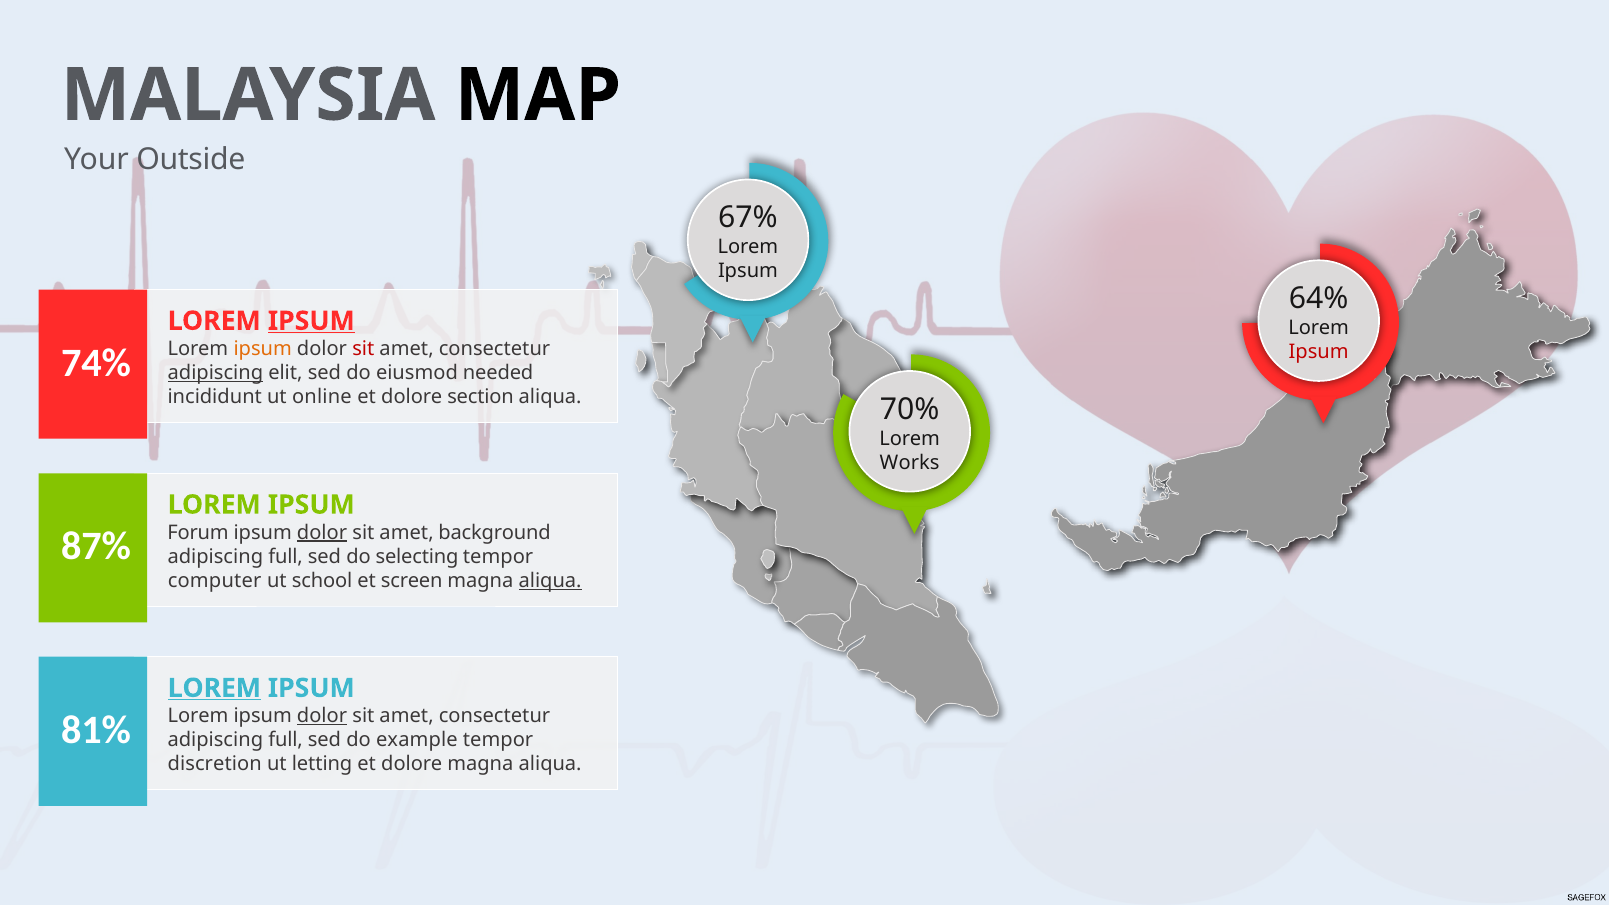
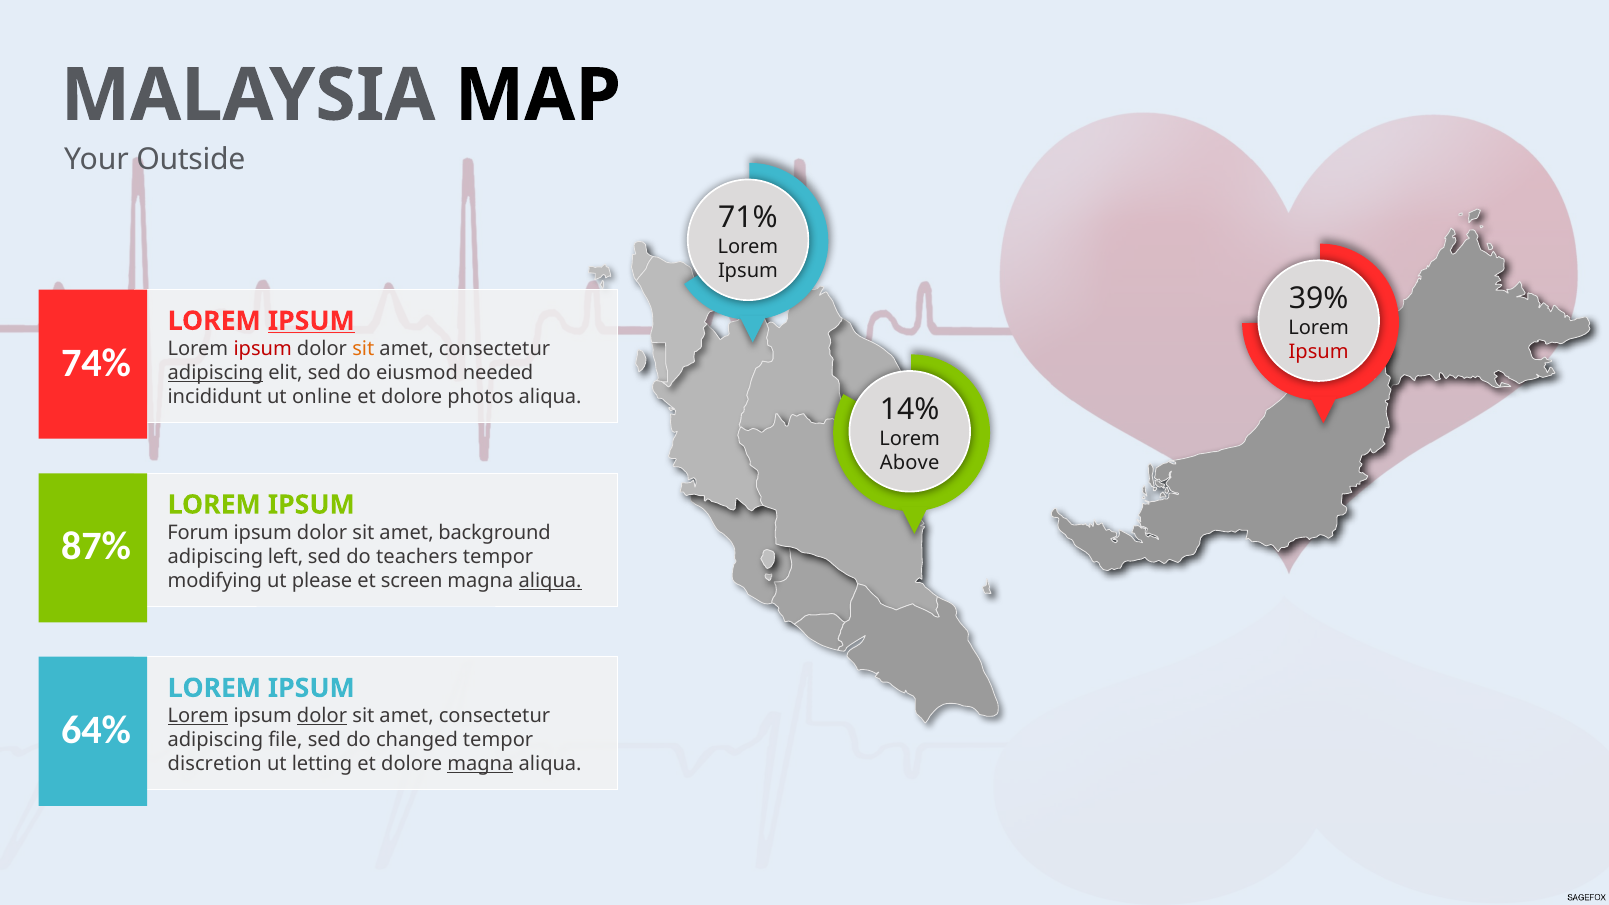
67%: 67% -> 71% (748, 218)
64%: 64% -> 39% (1319, 299)
ipsum colour: orange -> red (263, 349)
sit colour: red -> orange (363, 349)
section: section -> photos (480, 397)
70%: 70% -> 14% (910, 409)
Works: Works -> Above (910, 463)
dolor underline: present -> none (322, 532)
full: full -> left (286, 557)
selecting: selecting -> teachers (417, 557)
computer: computer -> modifying (215, 581)
school: school -> please (322, 581)
LOREM underline: present -> none (214, 688)
Lorem underline: none -> present (198, 716)
81%: 81% -> 64% (96, 730)
full: full -> file (285, 740)
example: example -> changed (417, 740)
magna underline: none -> present (480, 764)
